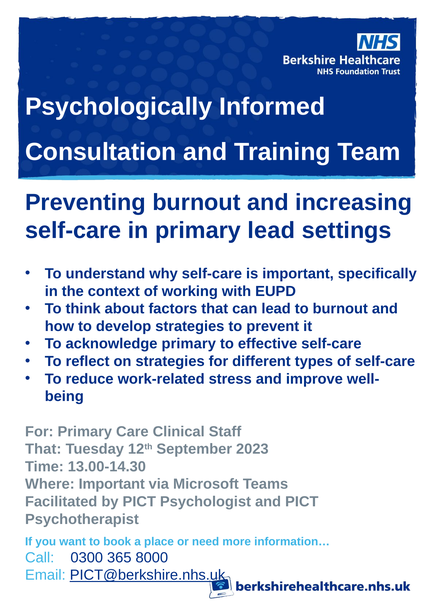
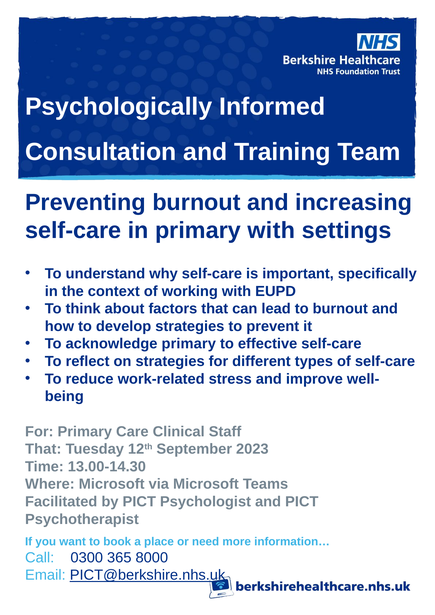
primary lead: lead -> with (271, 231)
Where Important: Important -> Microsoft (112, 484)
